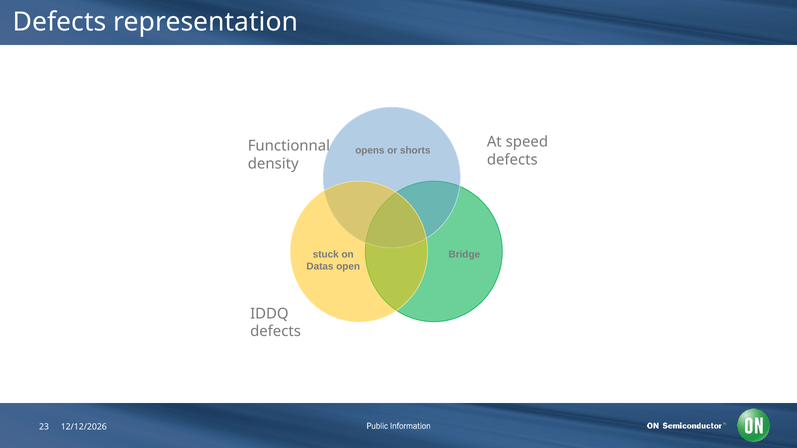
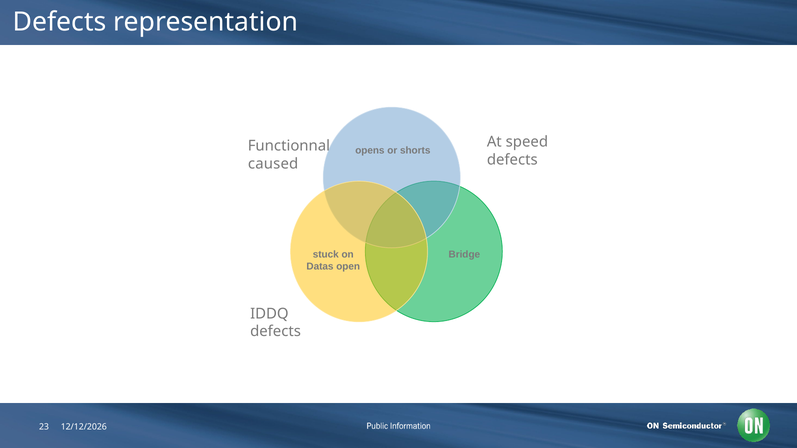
density: density -> caused (273, 164)
